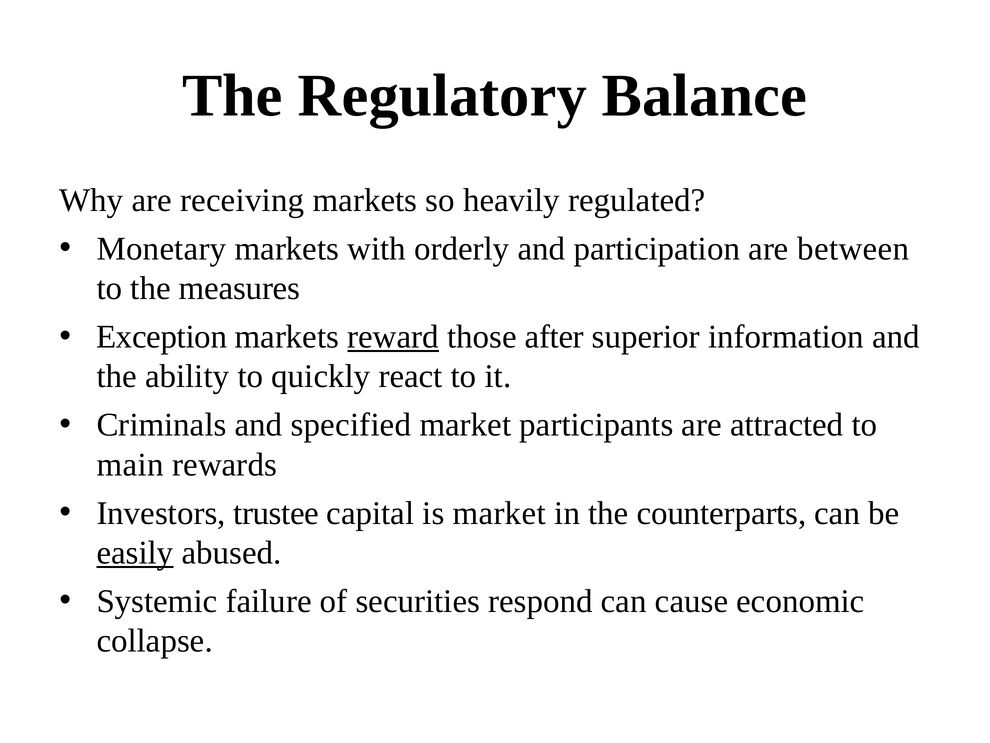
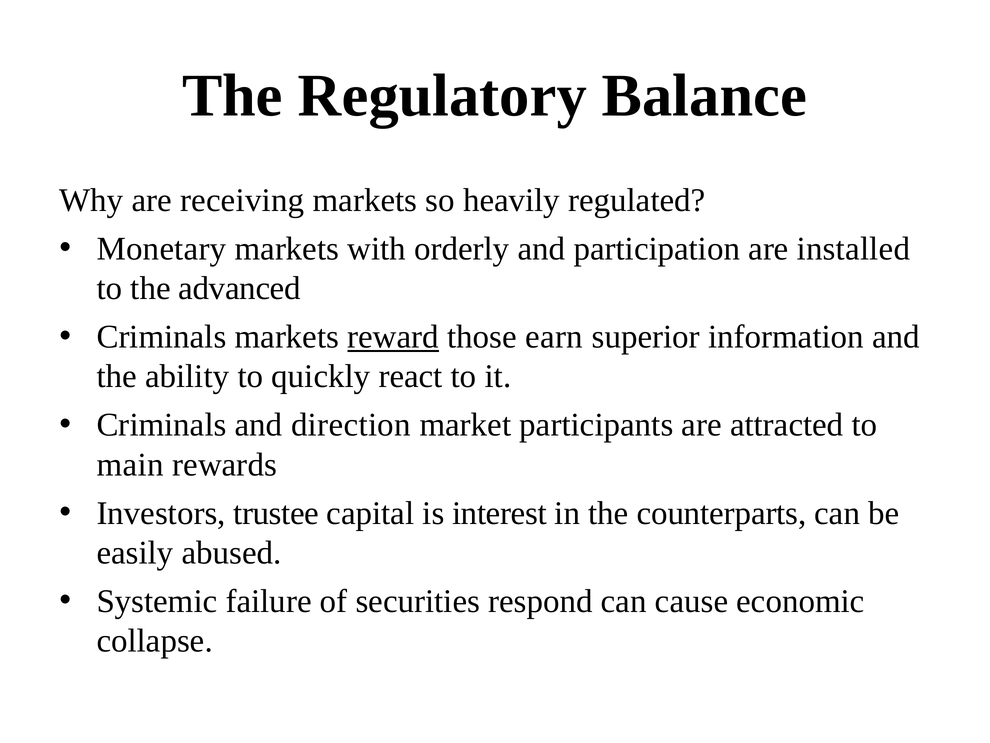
between: between -> installed (853, 249)
measures: measures -> advanced (240, 288)
Exception: Exception -> Criminals (161, 337)
after: after -> earn (554, 337)
specified: specified -> direction (351, 425)
is market: market -> interest (500, 513)
easily underline: present -> none (135, 552)
